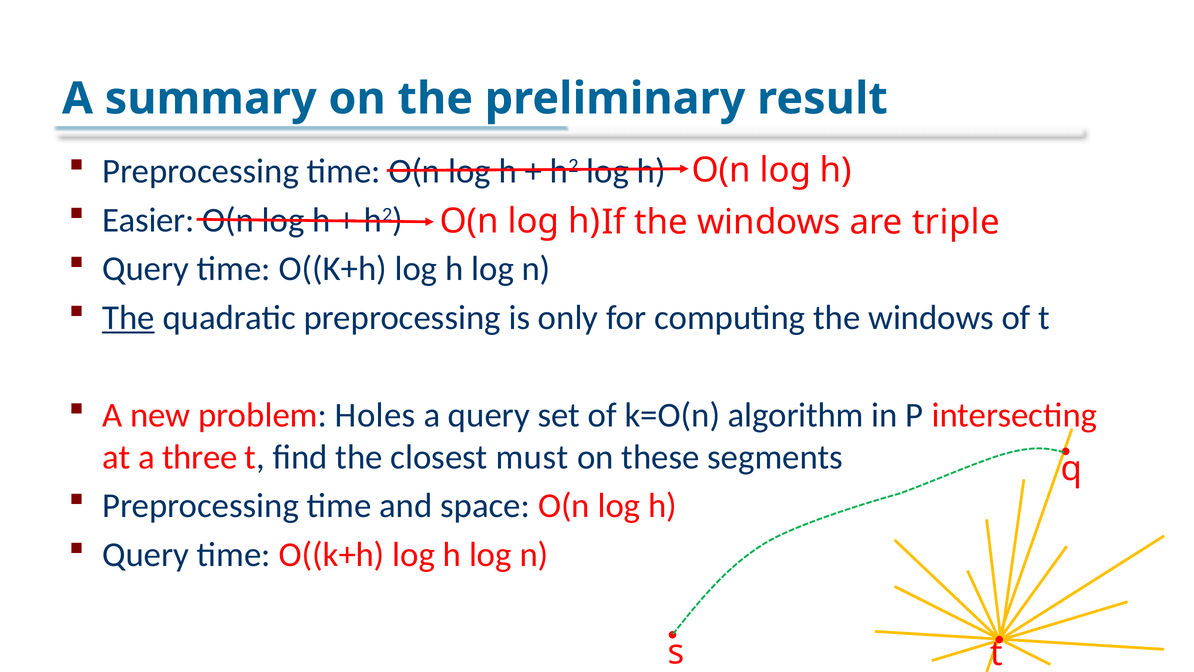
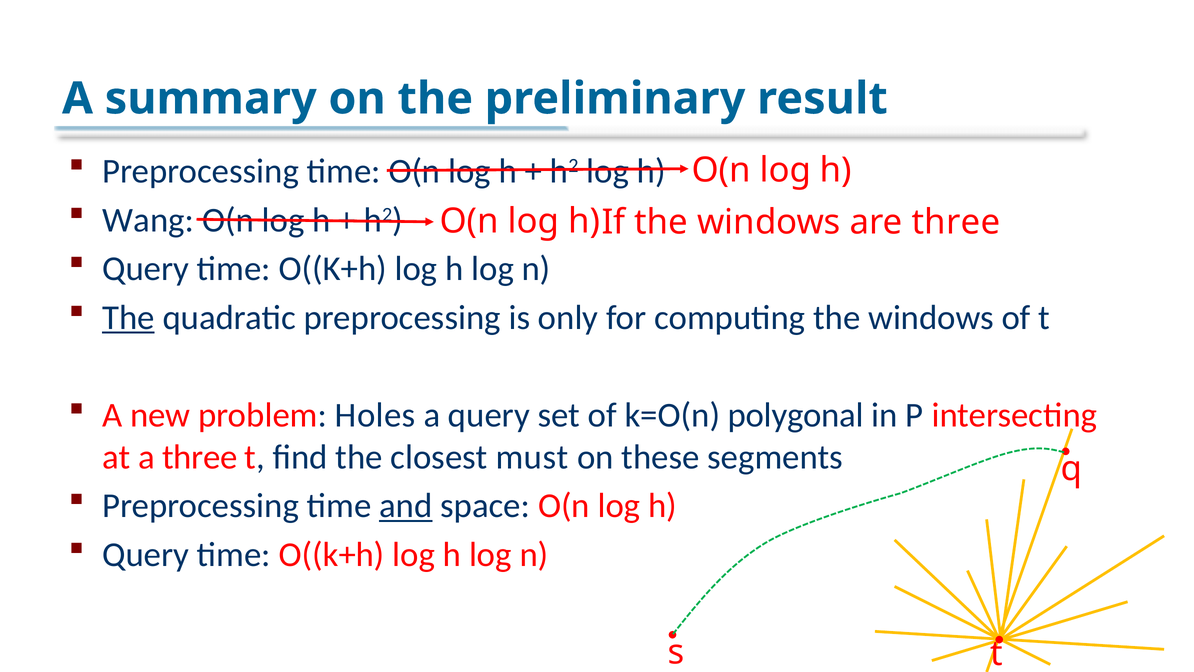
Easier: Easier -> Wang (148, 220)
are triple: triple -> three (956, 222)
algorithm: algorithm -> polygonal (796, 415)
and underline: none -> present (406, 506)
